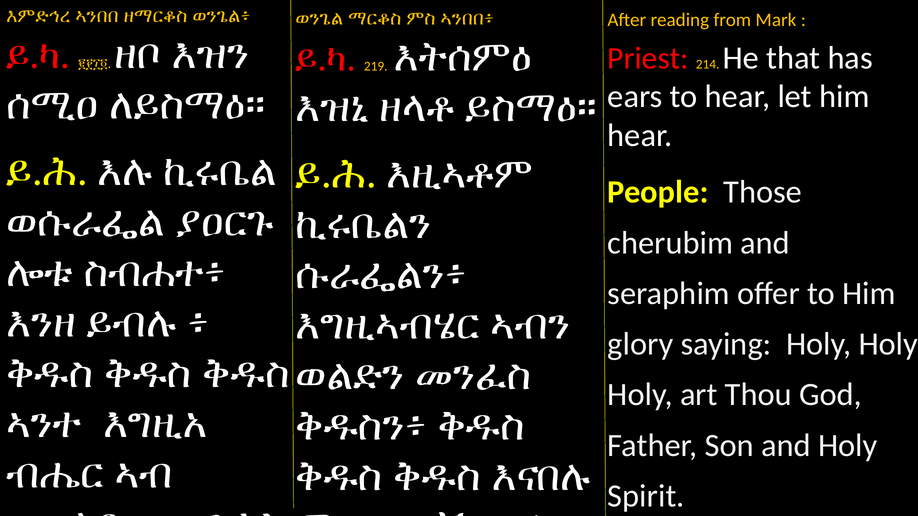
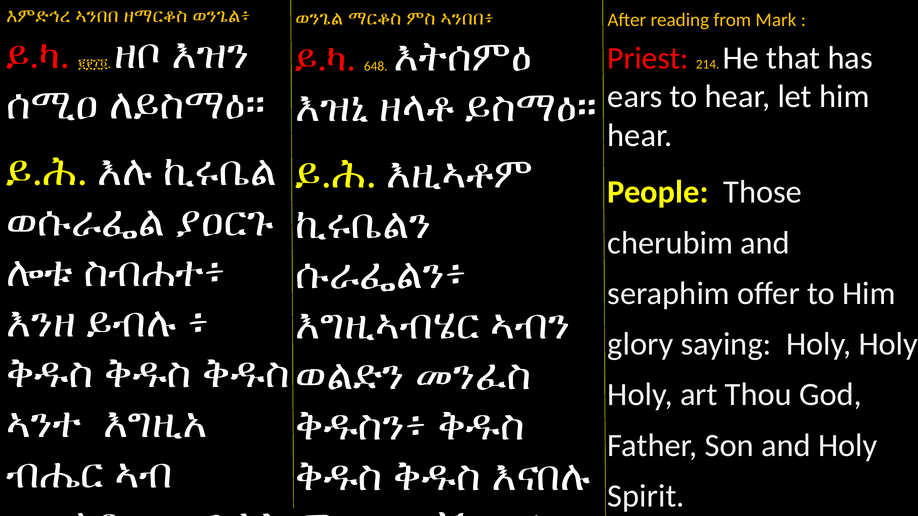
219: 219 -> 648 (376, 66)
